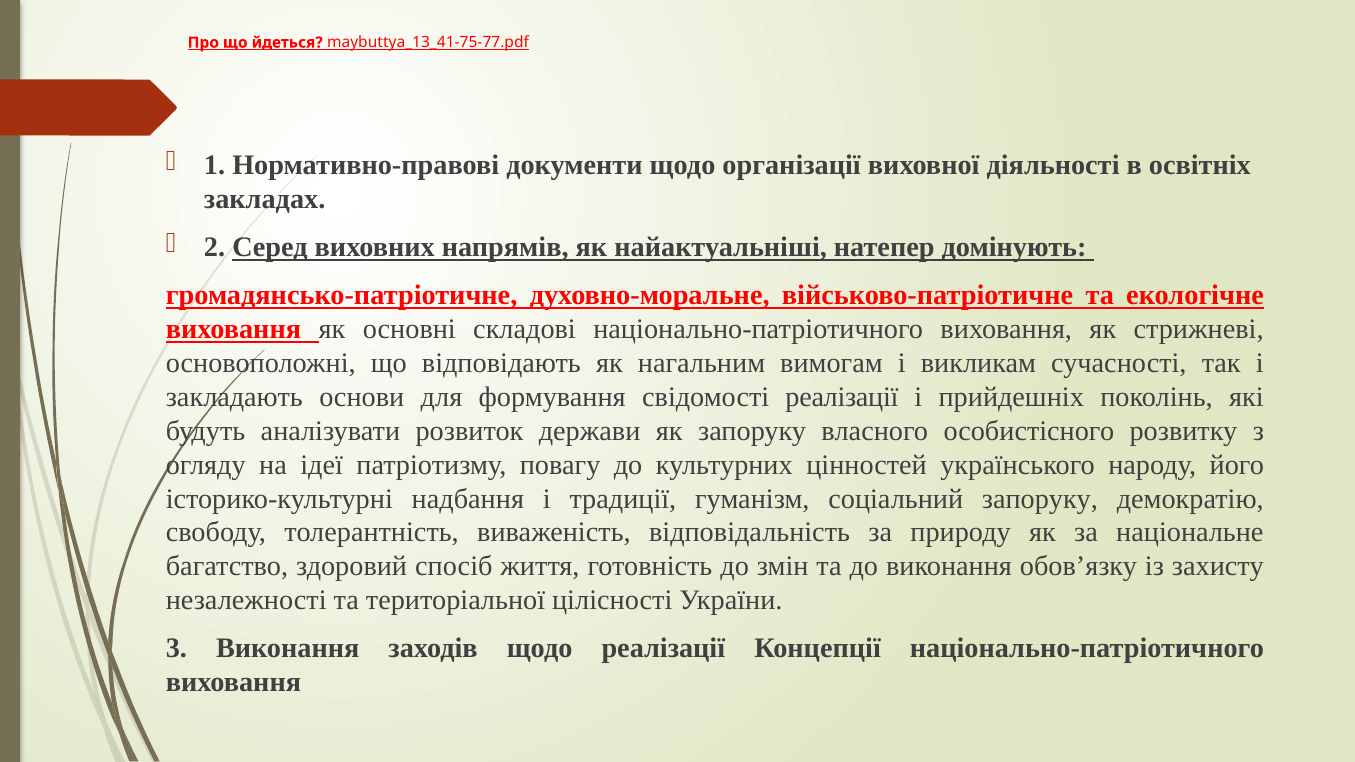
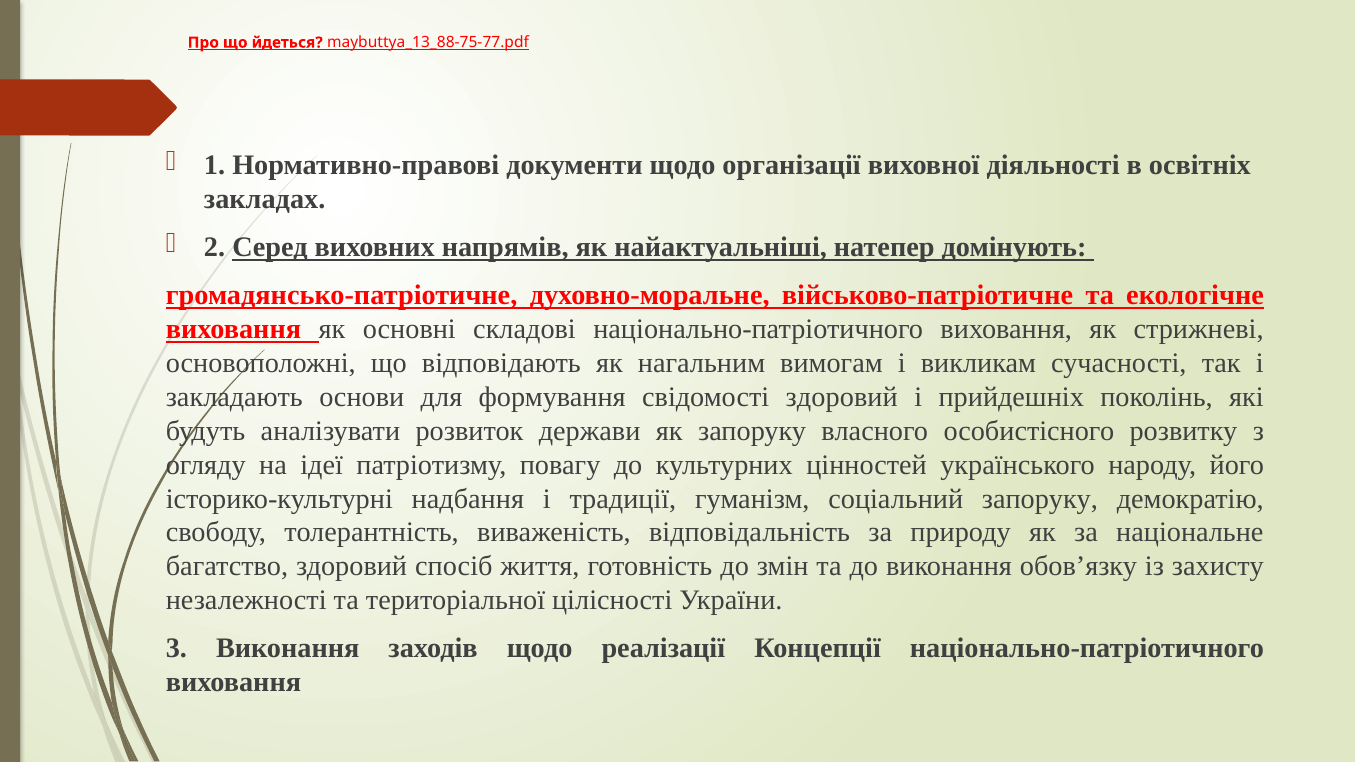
maybuttya_13_41-75-77.pdf: maybuttya_13_41-75-77.pdf -> maybuttya_13_88-75-77.pdf (428, 43)
свідомості реалізації: реалізації -> здоровий (842, 397)
